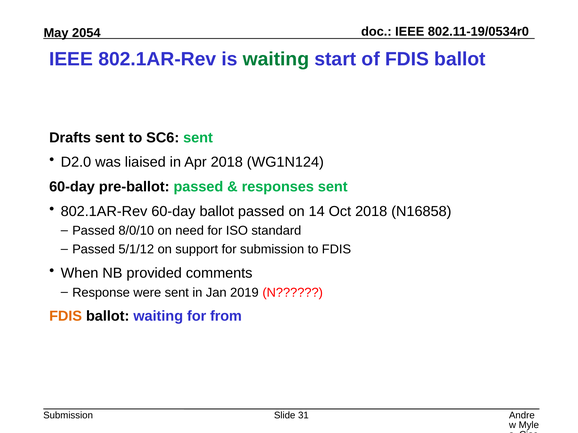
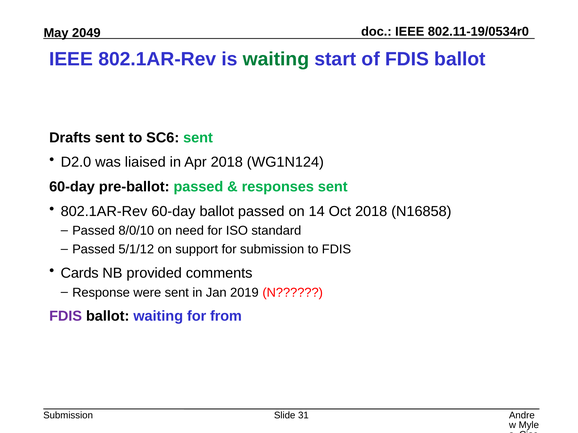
2054: 2054 -> 2049 (86, 33)
When: When -> Cards (80, 273)
FDIS colour: orange -> purple (66, 317)
